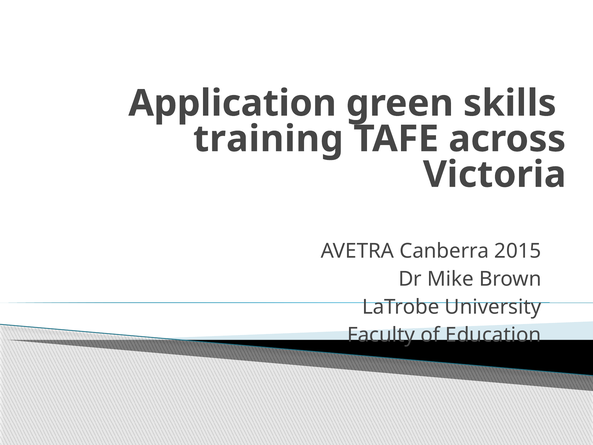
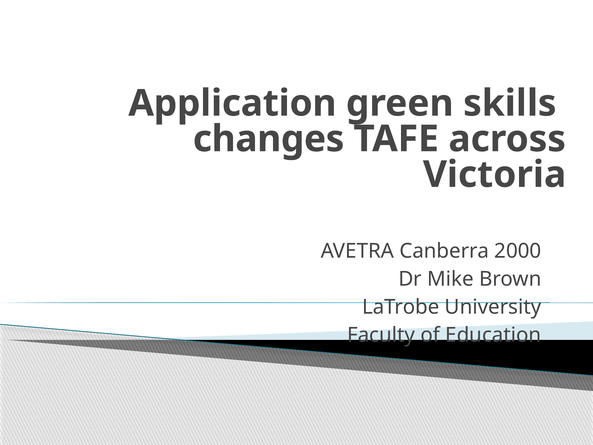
training: training -> changes (269, 139)
2015: 2015 -> 2000 (518, 251)
